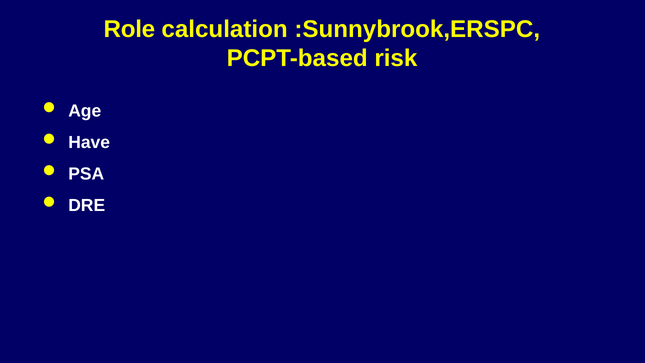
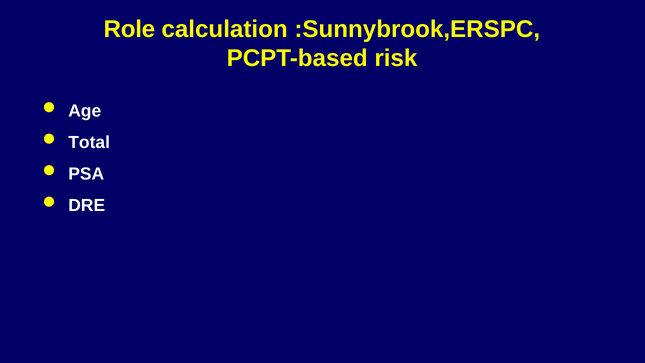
Have: Have -> Total (89, 142)
